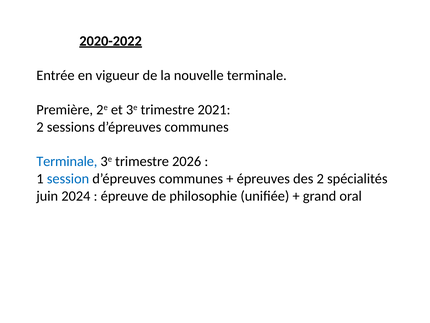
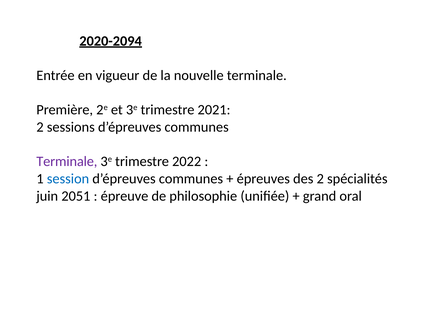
2020-2022: 2020-2022 -> 2020-2094 (111, 41)
Terminale colour: blue -> purple (67, 161)
2026: 2026 -> 2022 (187, 161)
2024: 2024 -> 2051 (76, 196)
